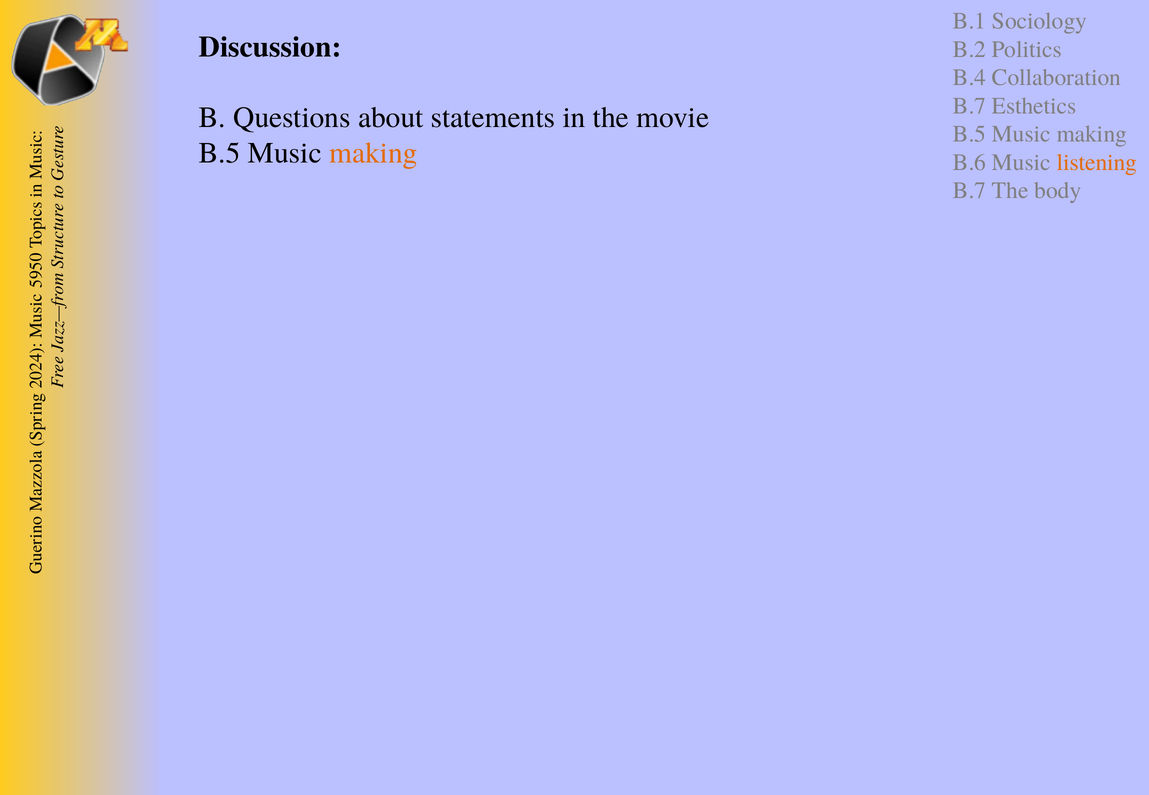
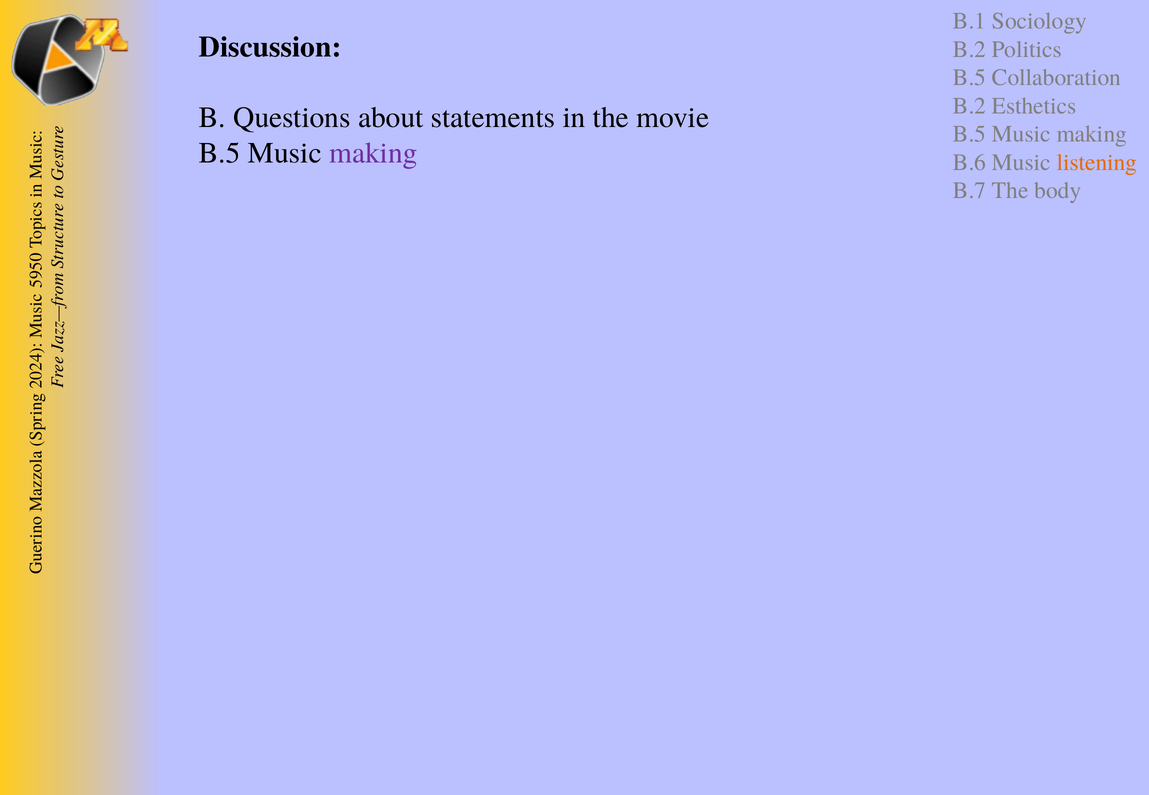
B.4: B.4 -> B.5 (970, 78)
B.7: B.7 -> B.2 (970, 106)
making colour: orange -> purple (373, 153)
